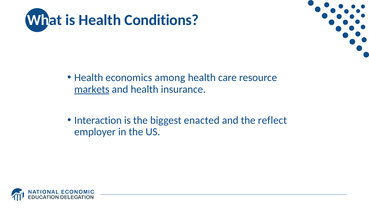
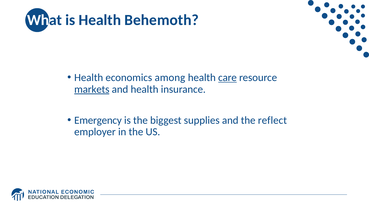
Conditions: Conditions -> Behemoth (162, 20)
care underline: none -> present (227, 77)
Interaction: Interaction -> Emergency (98, 120)
enacted: enacted -> supplies (202, 120)
